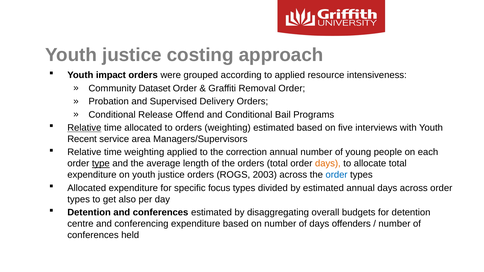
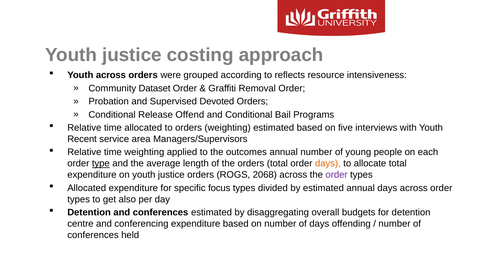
Youth impact: impact -> across (111, 75)
to applied: applied -> reflects (290, 75)
Delivery: Delivery -> Devoted (217, 102)
Relative underline: present -> none (84, 128)
correction: correction -> outcomes (246, 152)
2003: 2003 -> 2068 (265, 175)
order colour: blue -> purple (337, 175)
offenders: offenders -> offending (351, 224)
